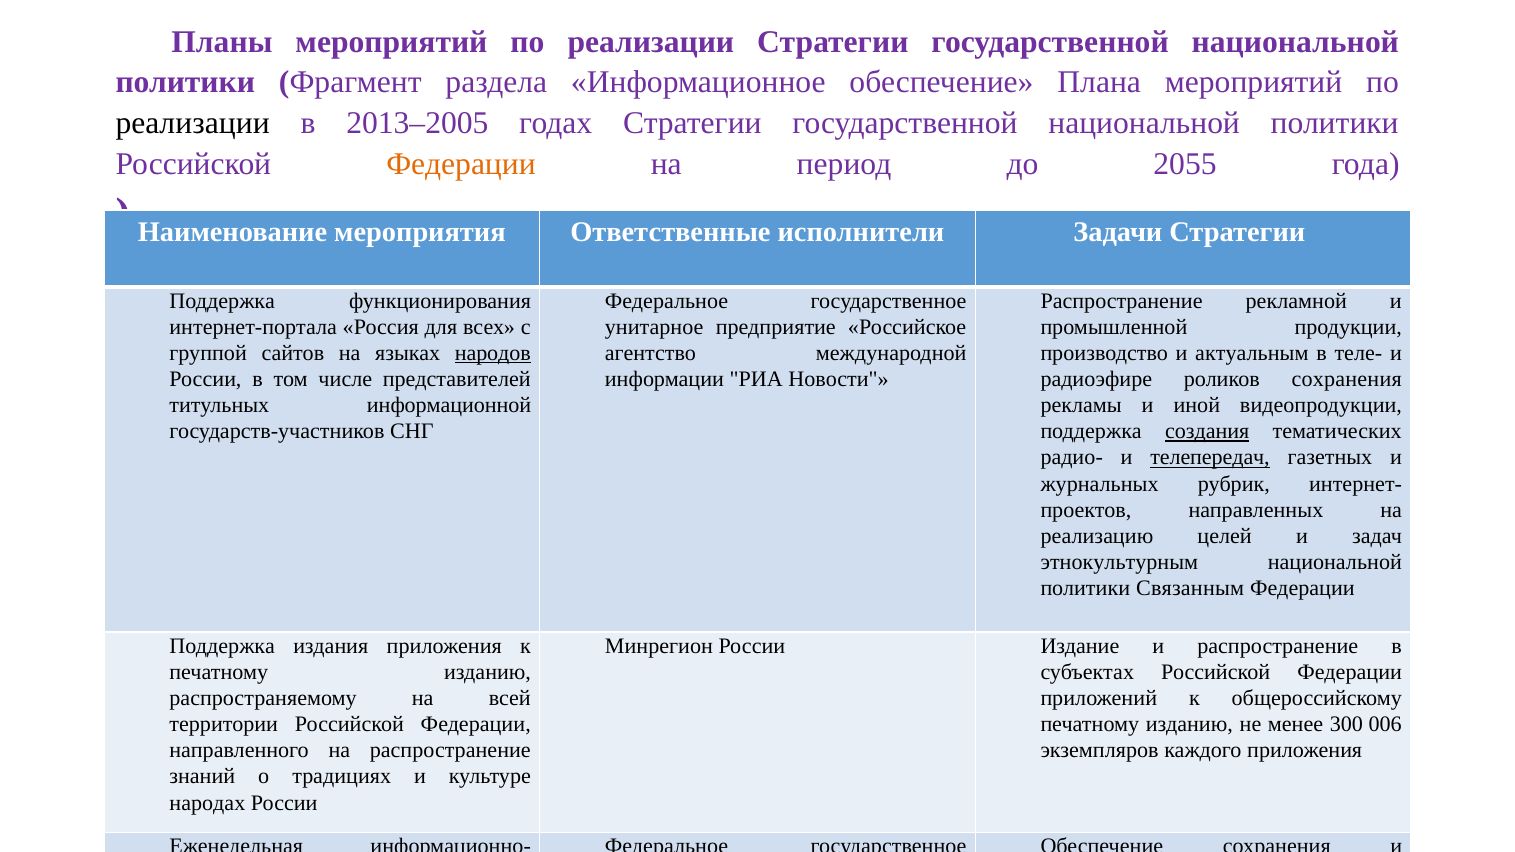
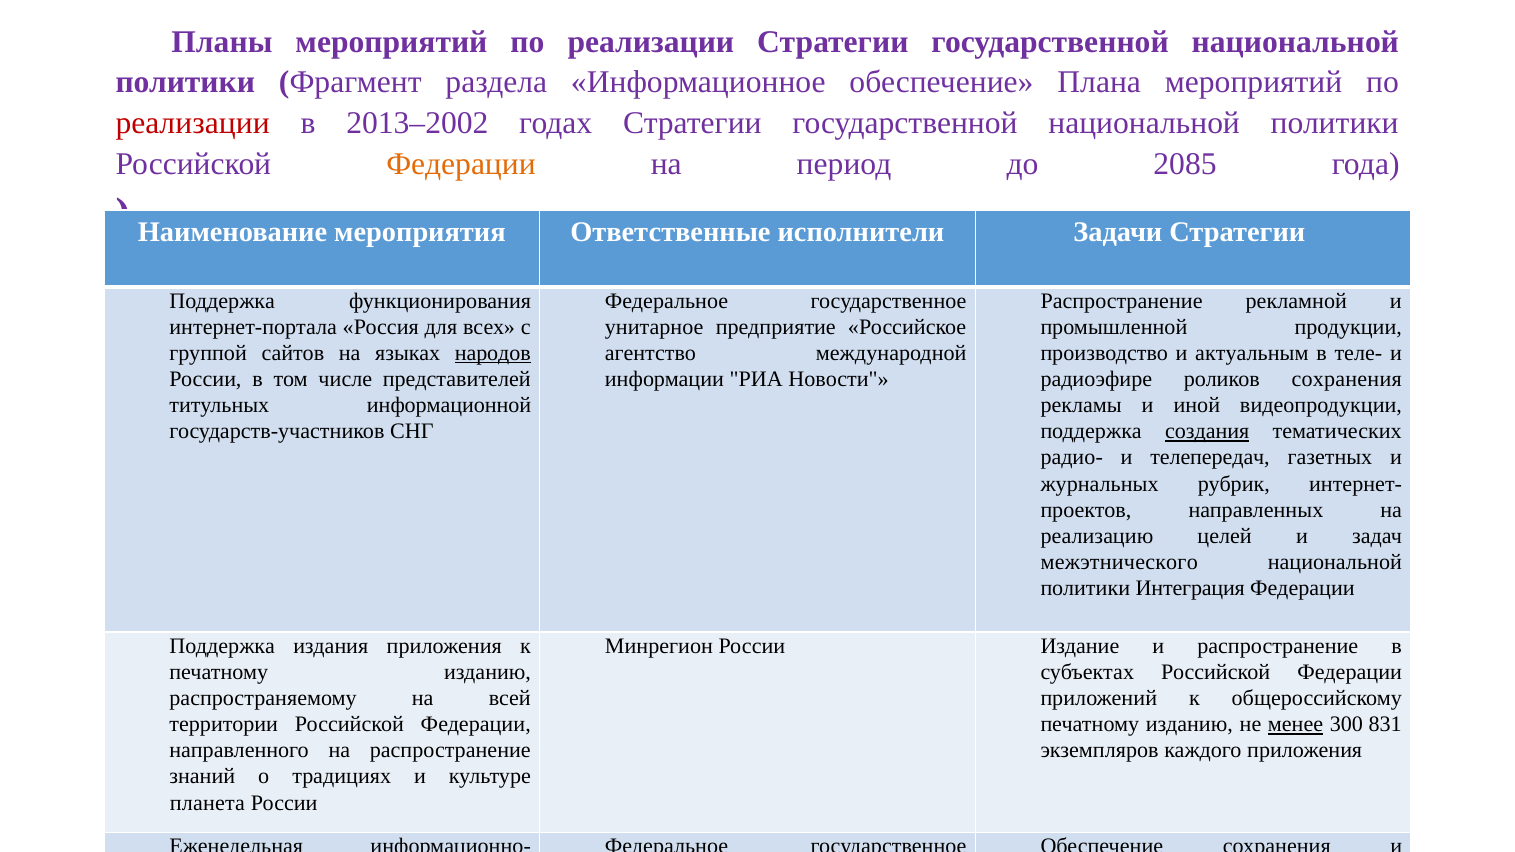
реализации colour: black -> red (193, 123)
2013–2005: 2013–2005 -> 2013–2002 (417, 123)
2055: 2055 -> 2085 (1185, 164)
телепередач underline: present -> none (1210, 458)
этнокультурным: этнокультурным -> межэтнического (1119, 562)
Связанным: Связанным -> Интеграция (1190, 588)
менее underline: none -> present (1296, 725)
006: 006 -> 831 (1385, 725)
народах: народах -> планета (207, 803)
